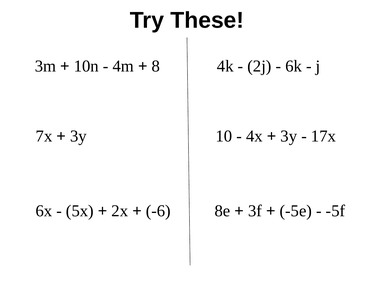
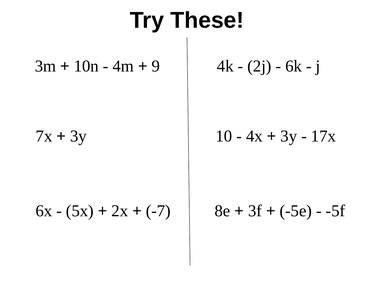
8: 8 -> 9 (156, 66)
-6: -6 -> -7 (158, 211)
